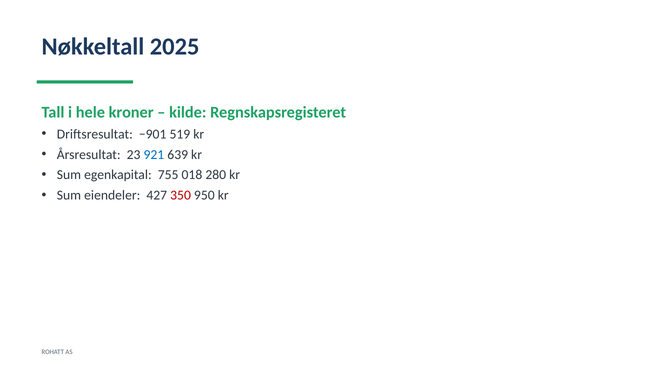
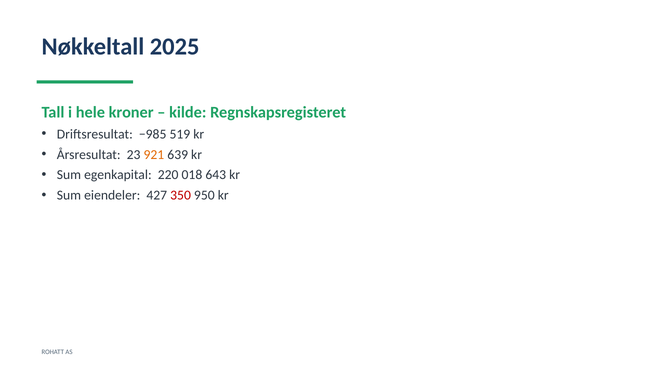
−901: −901 -> −985 (153, 134)
921 colour: blue -> orange (154, 155)
755: 755 -> 220 (168, 175)
280: 280 -> 643 (216, 175)
